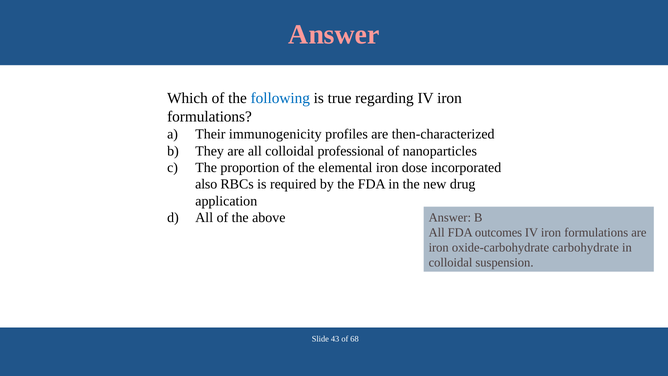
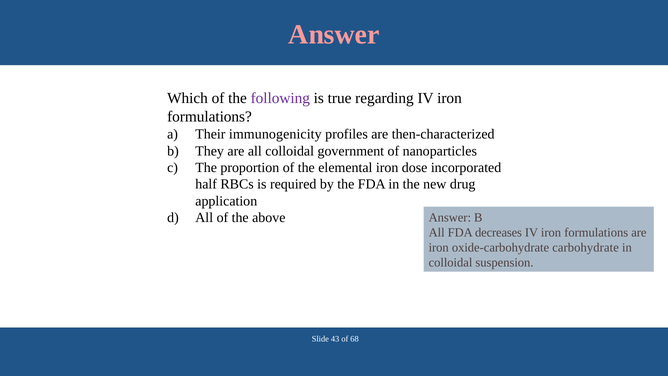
following colour: blue -> purple (280, 98)
professional: professional -> government (351, 151)
also: also -> half (206, 184)
outcomes: outcomes -> decreases (499, 232)
